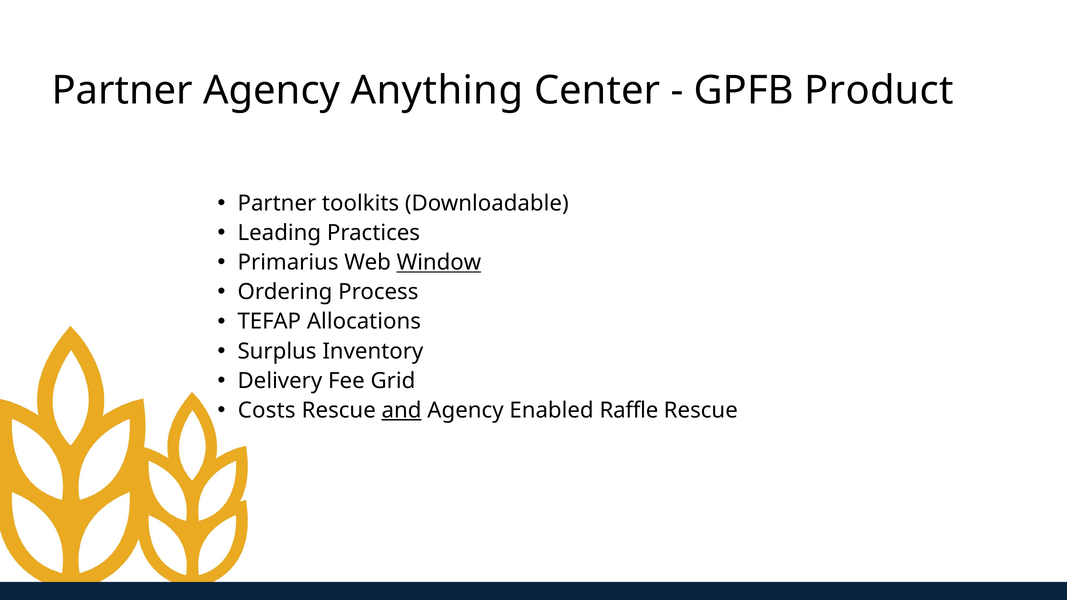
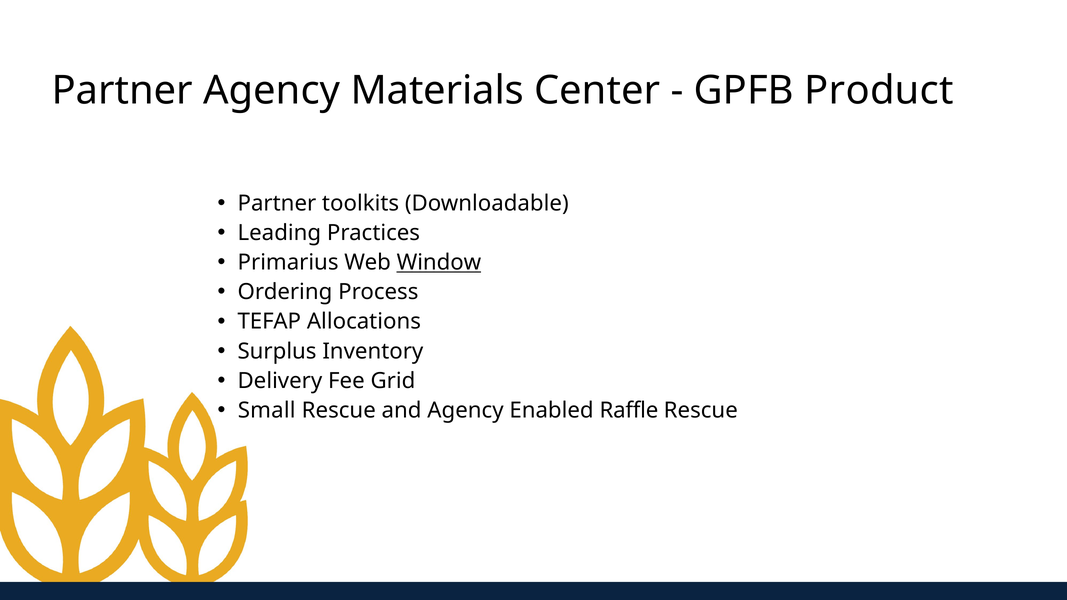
Anything: Anything -> Materials (437, 91)
Costs: Costs -> Small (267, 410)
and underline: present -> none (402, 410)
